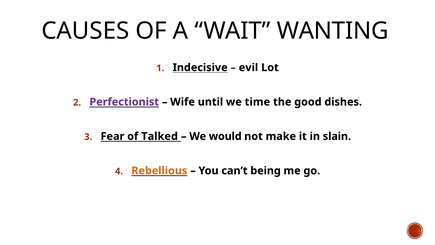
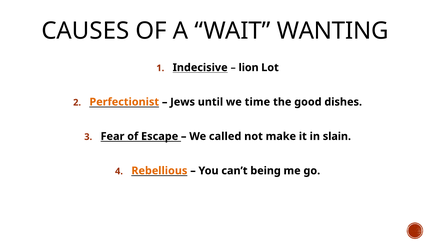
evil: evil -> lion (249, 67)
Perfectionist colour: purple -> orange (124, 102)
Wife: Wife -> Jews (183, 102)
Talked: Talked -> Escape (160, 136)
would: would -> called (225, 136)
